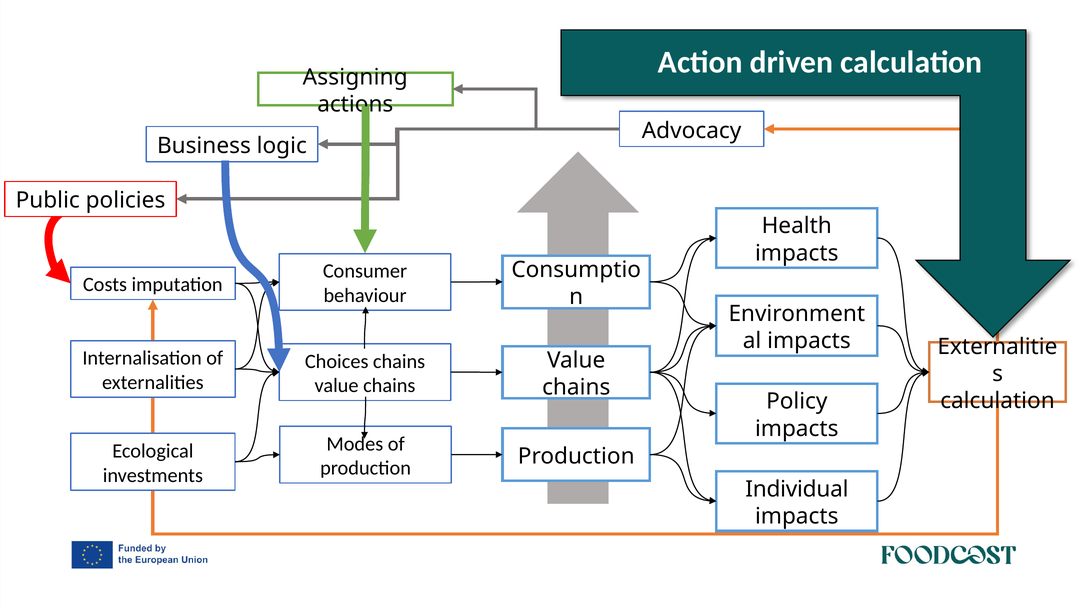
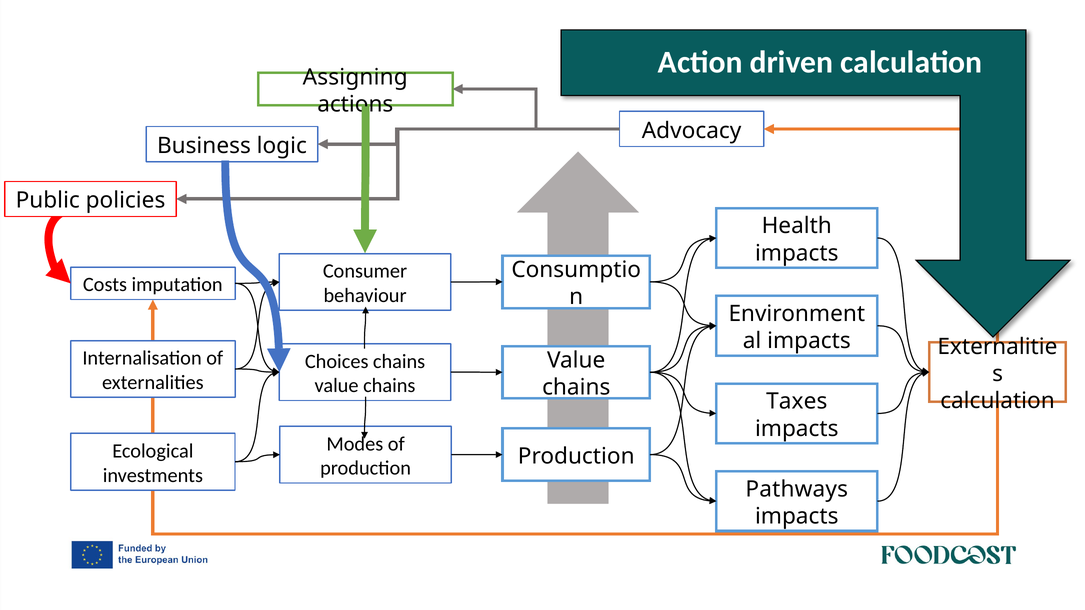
Policy: Policy -> Taxes (797, 402)
Individual: Individual -> Pathways (797, 489)
